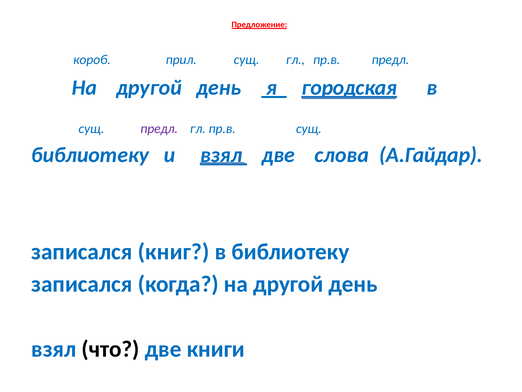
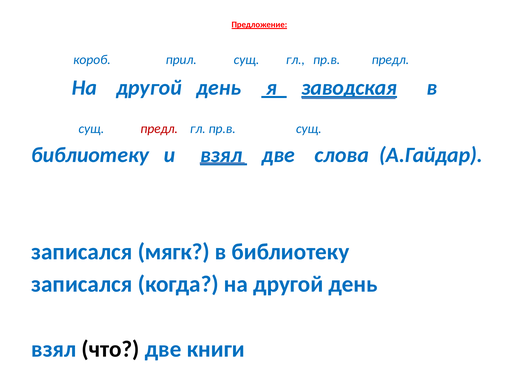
городская: городская -> заводская (349, 88)
предл colour: purple -> red (159, 129)
книг: книг -> мягк (174, 251)
